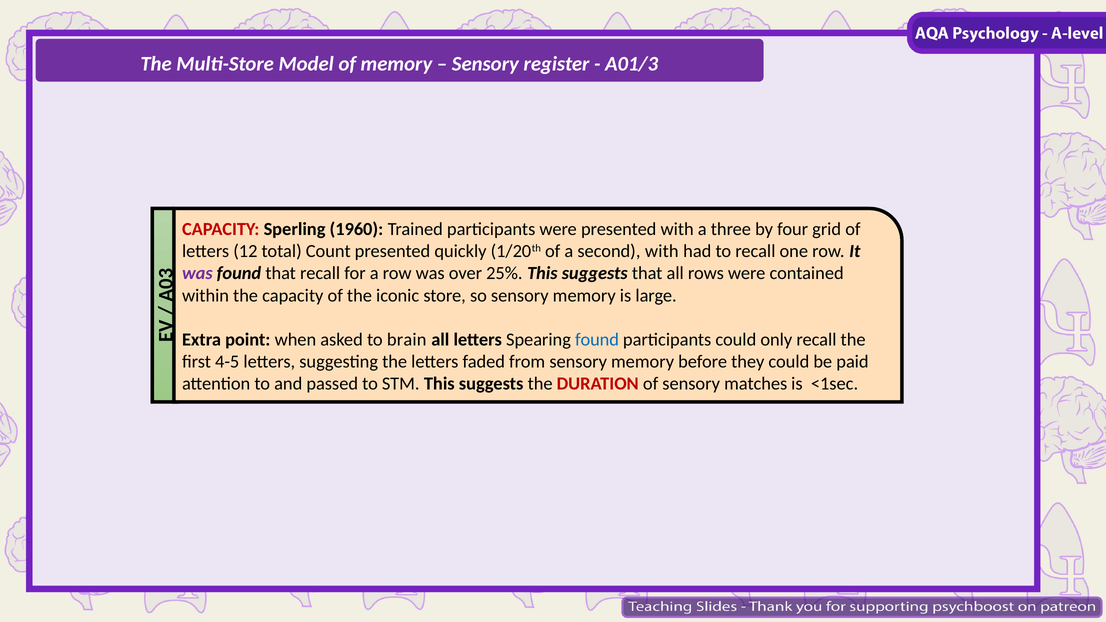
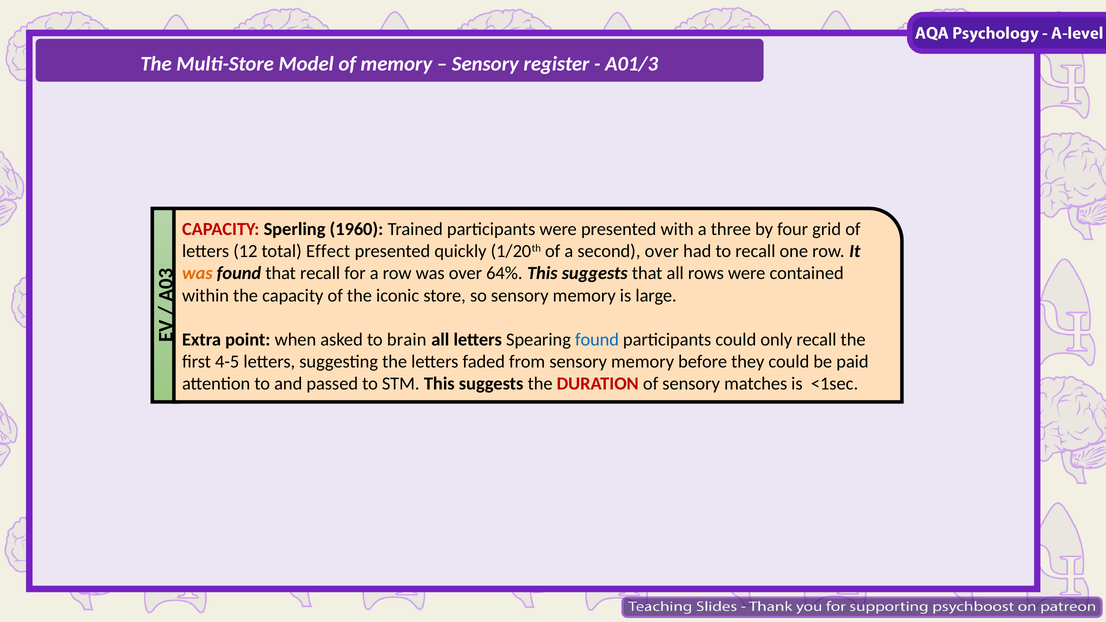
Count: Count -> Effect (328, 251)
second with: with -> over (662, 251)
was colour: purple -> orange (197, 273)
25%: 25% -> 64% (504, 273)
